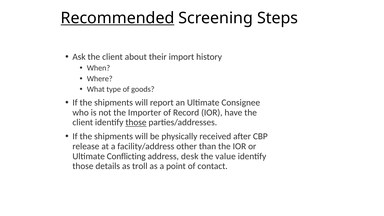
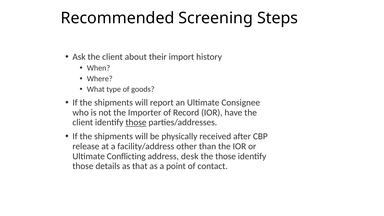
Recommended underline: present -> none (117, 18)
the value: value -> those (226, 156)
troll: troll -> that (140, 166)
